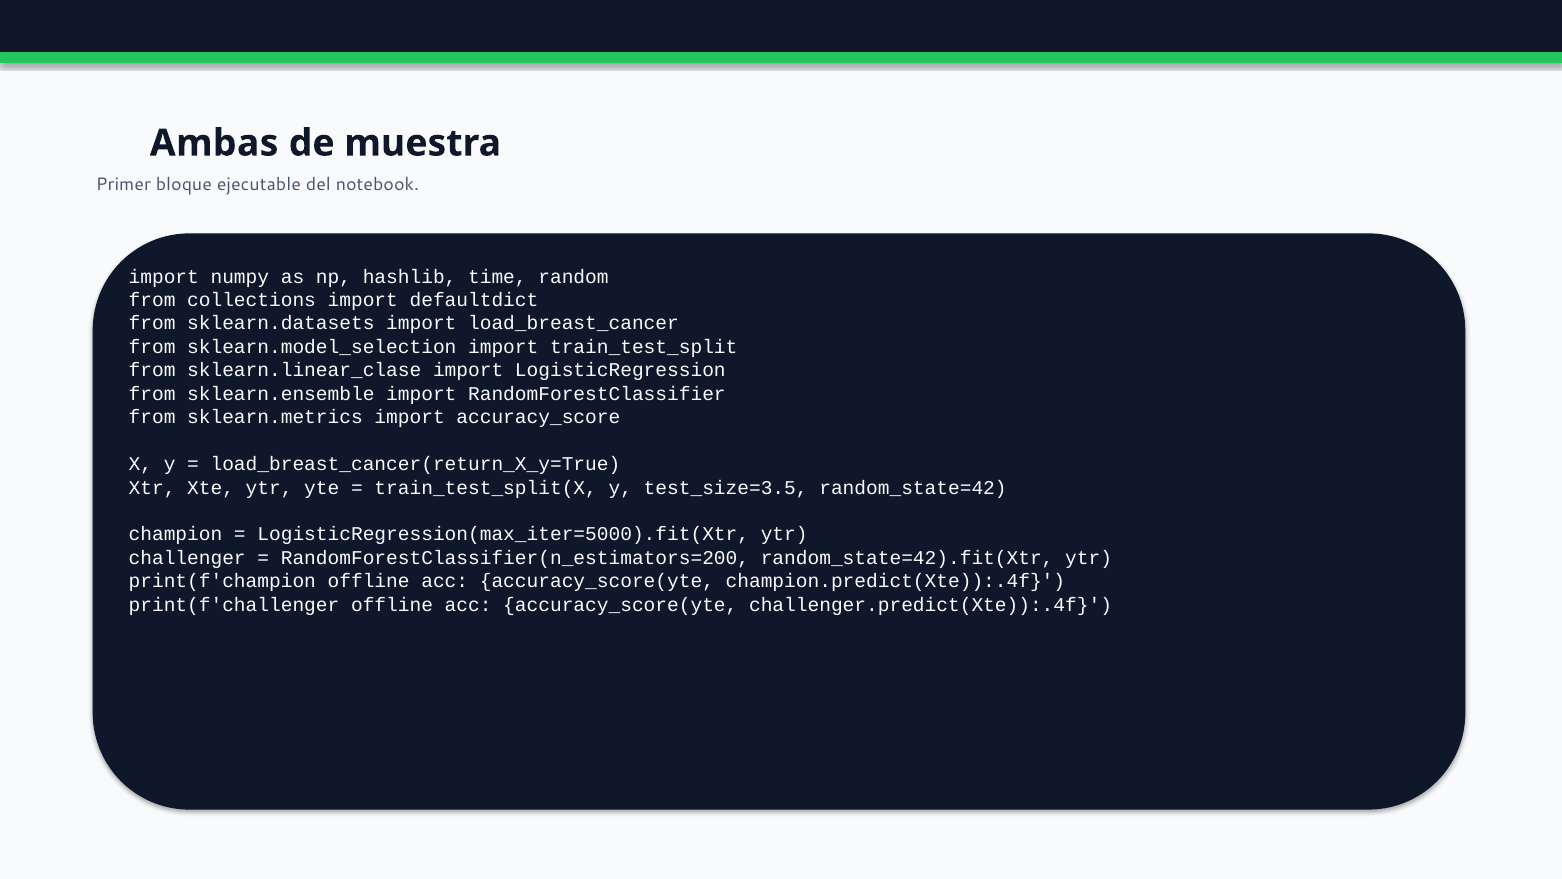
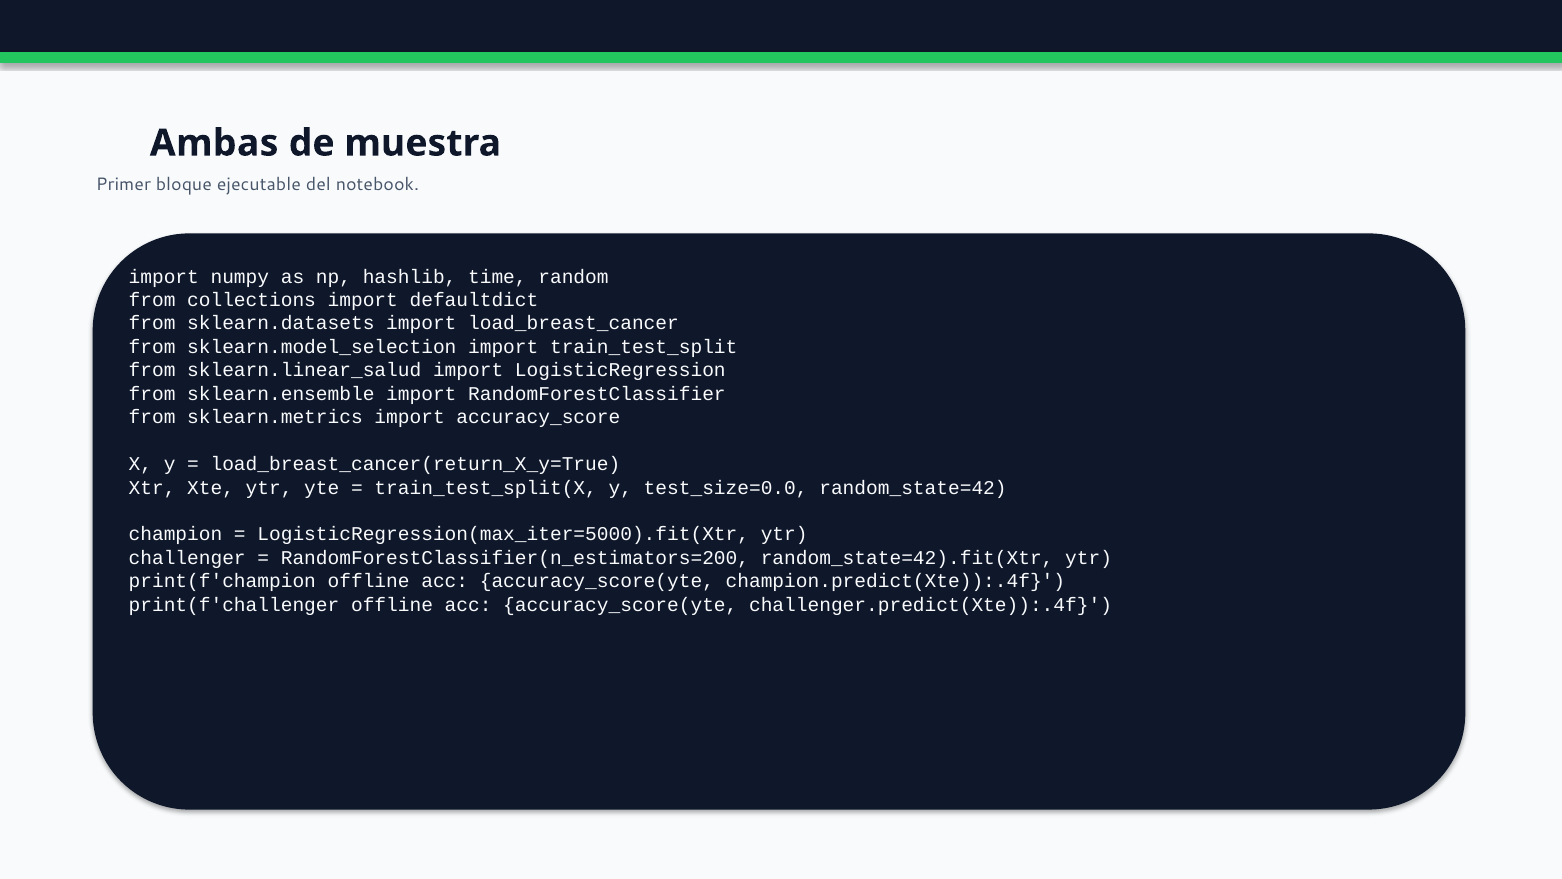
sklearn.linear_clase: sklearn.linear_clase -> sklearn.linear_salud (304, 370)
test_size=3.5: test_size=3.5 -> test_size=0.0 (726, 487)
